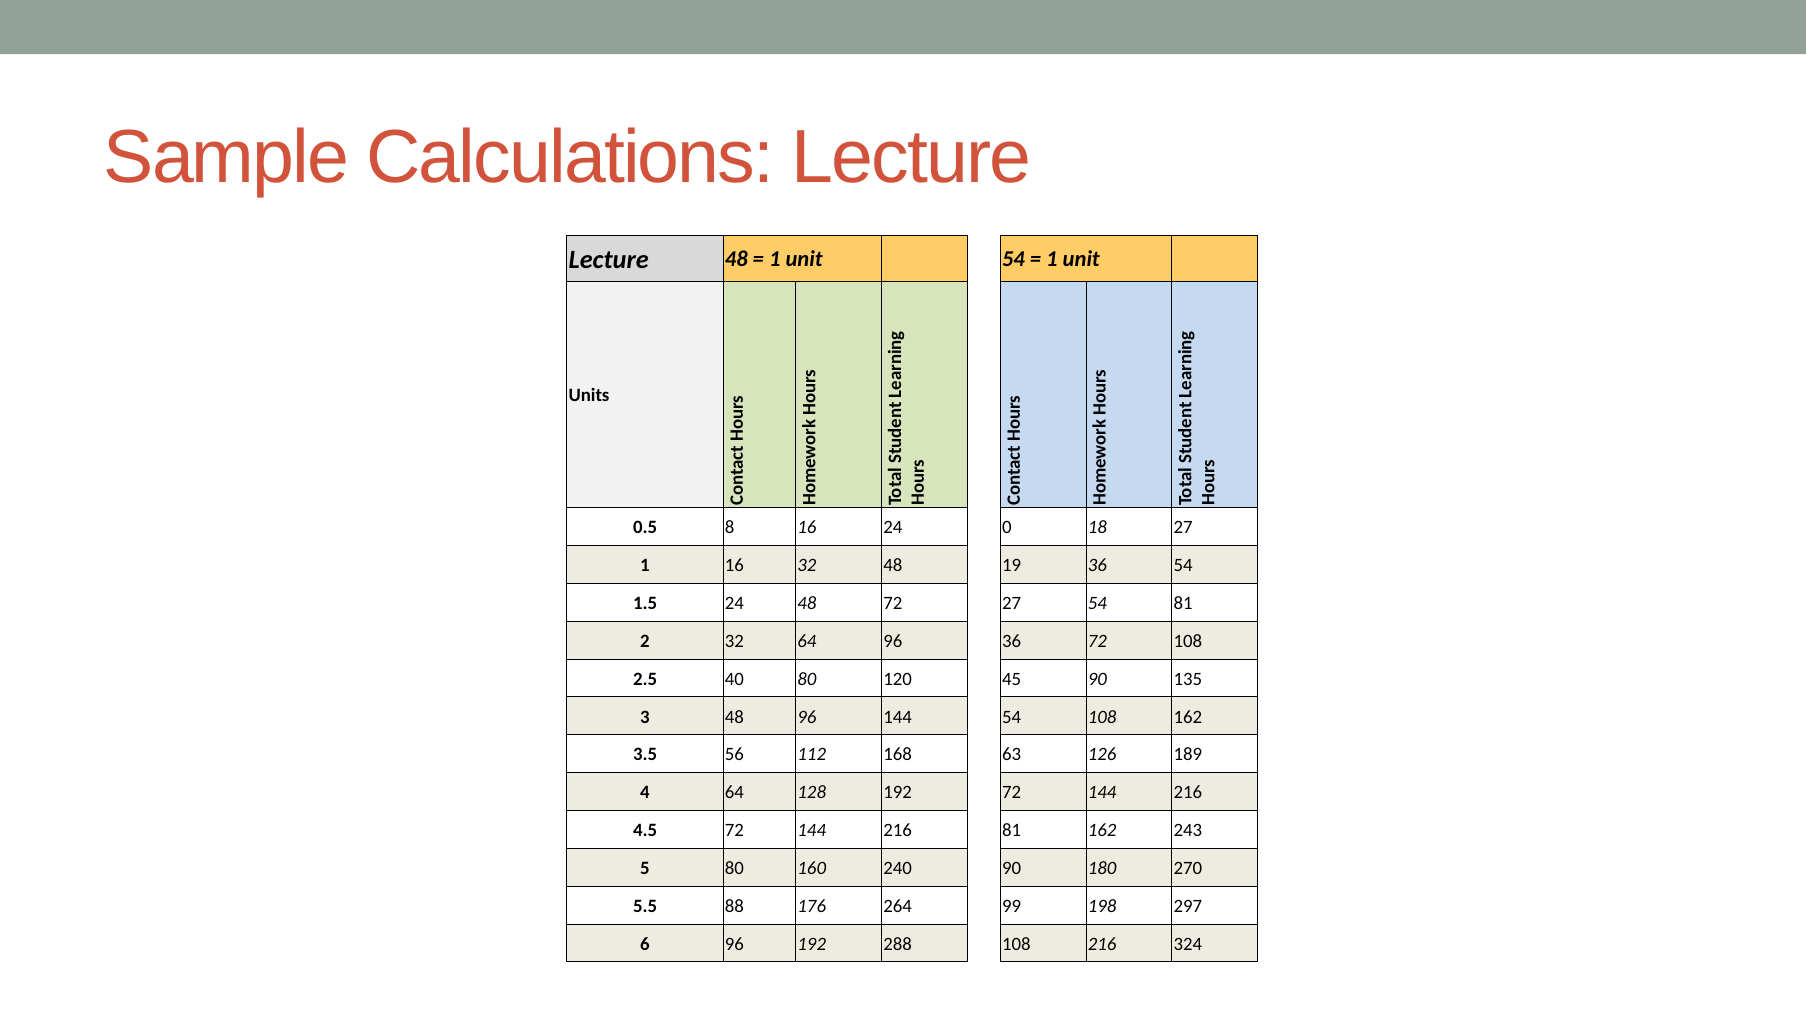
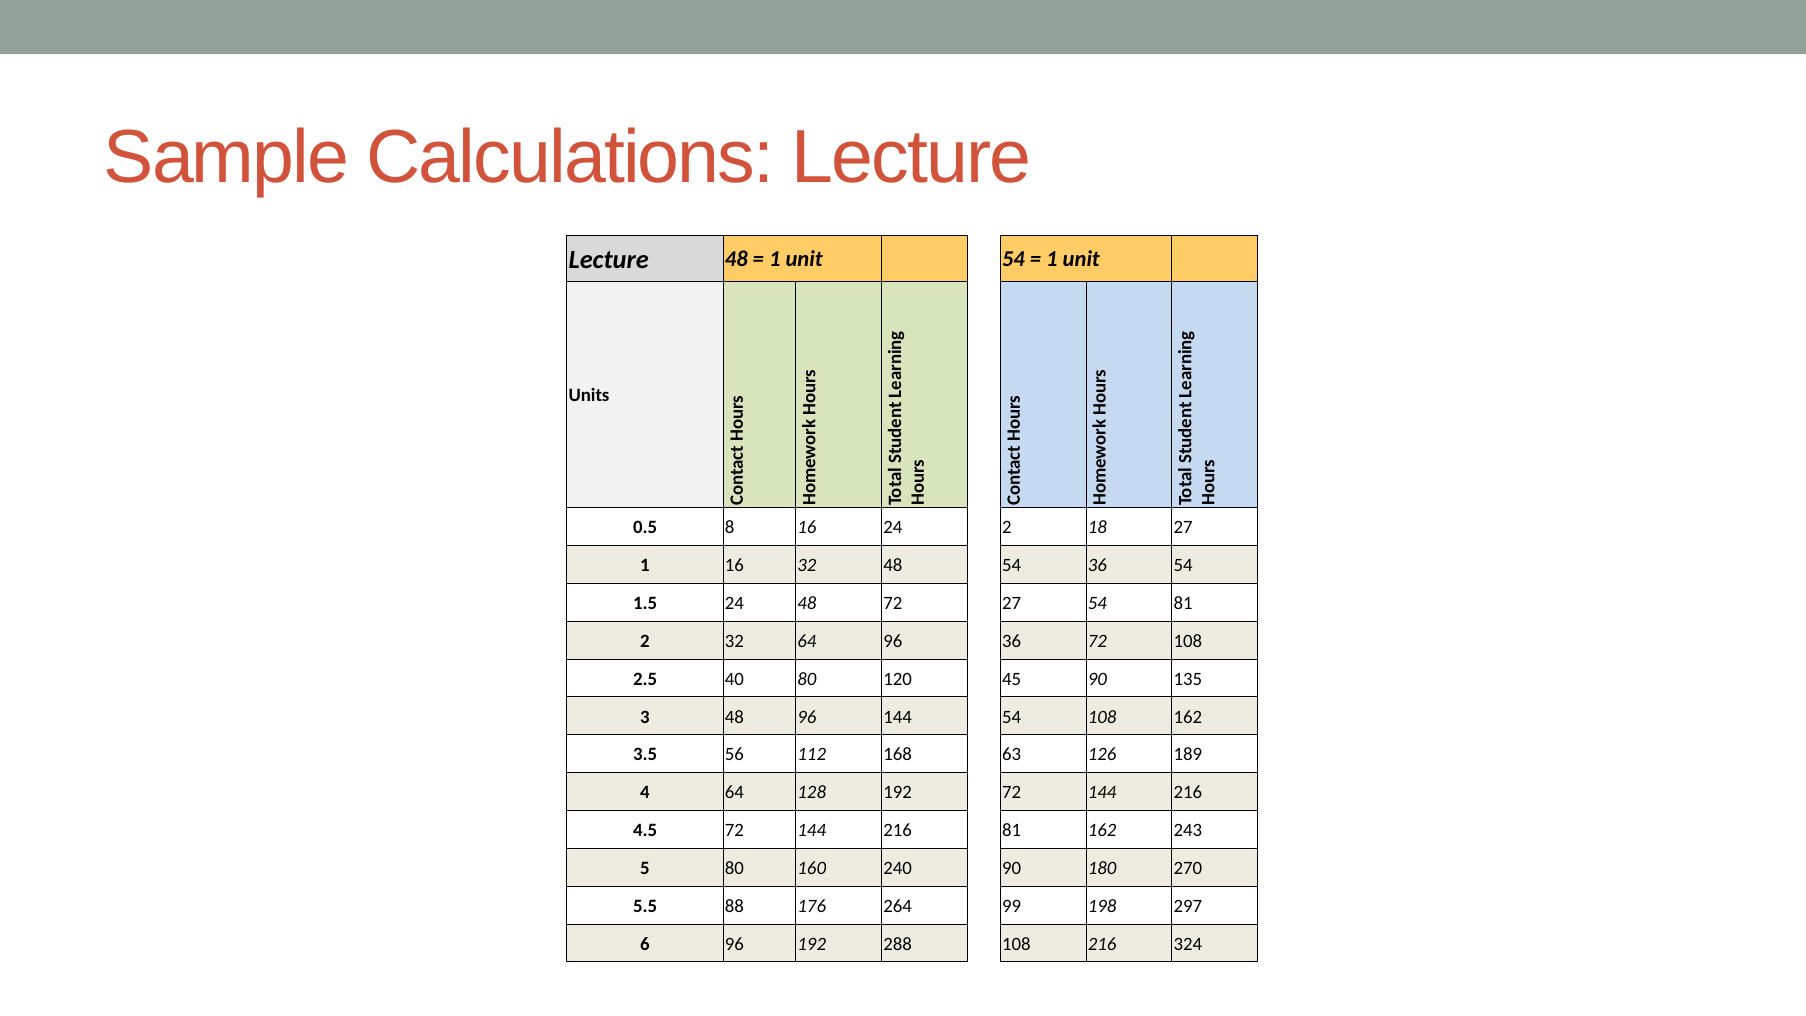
24 0: 0 -> 2 (1007, 527)
48 19: 19 -> 54 (1012, 565)
